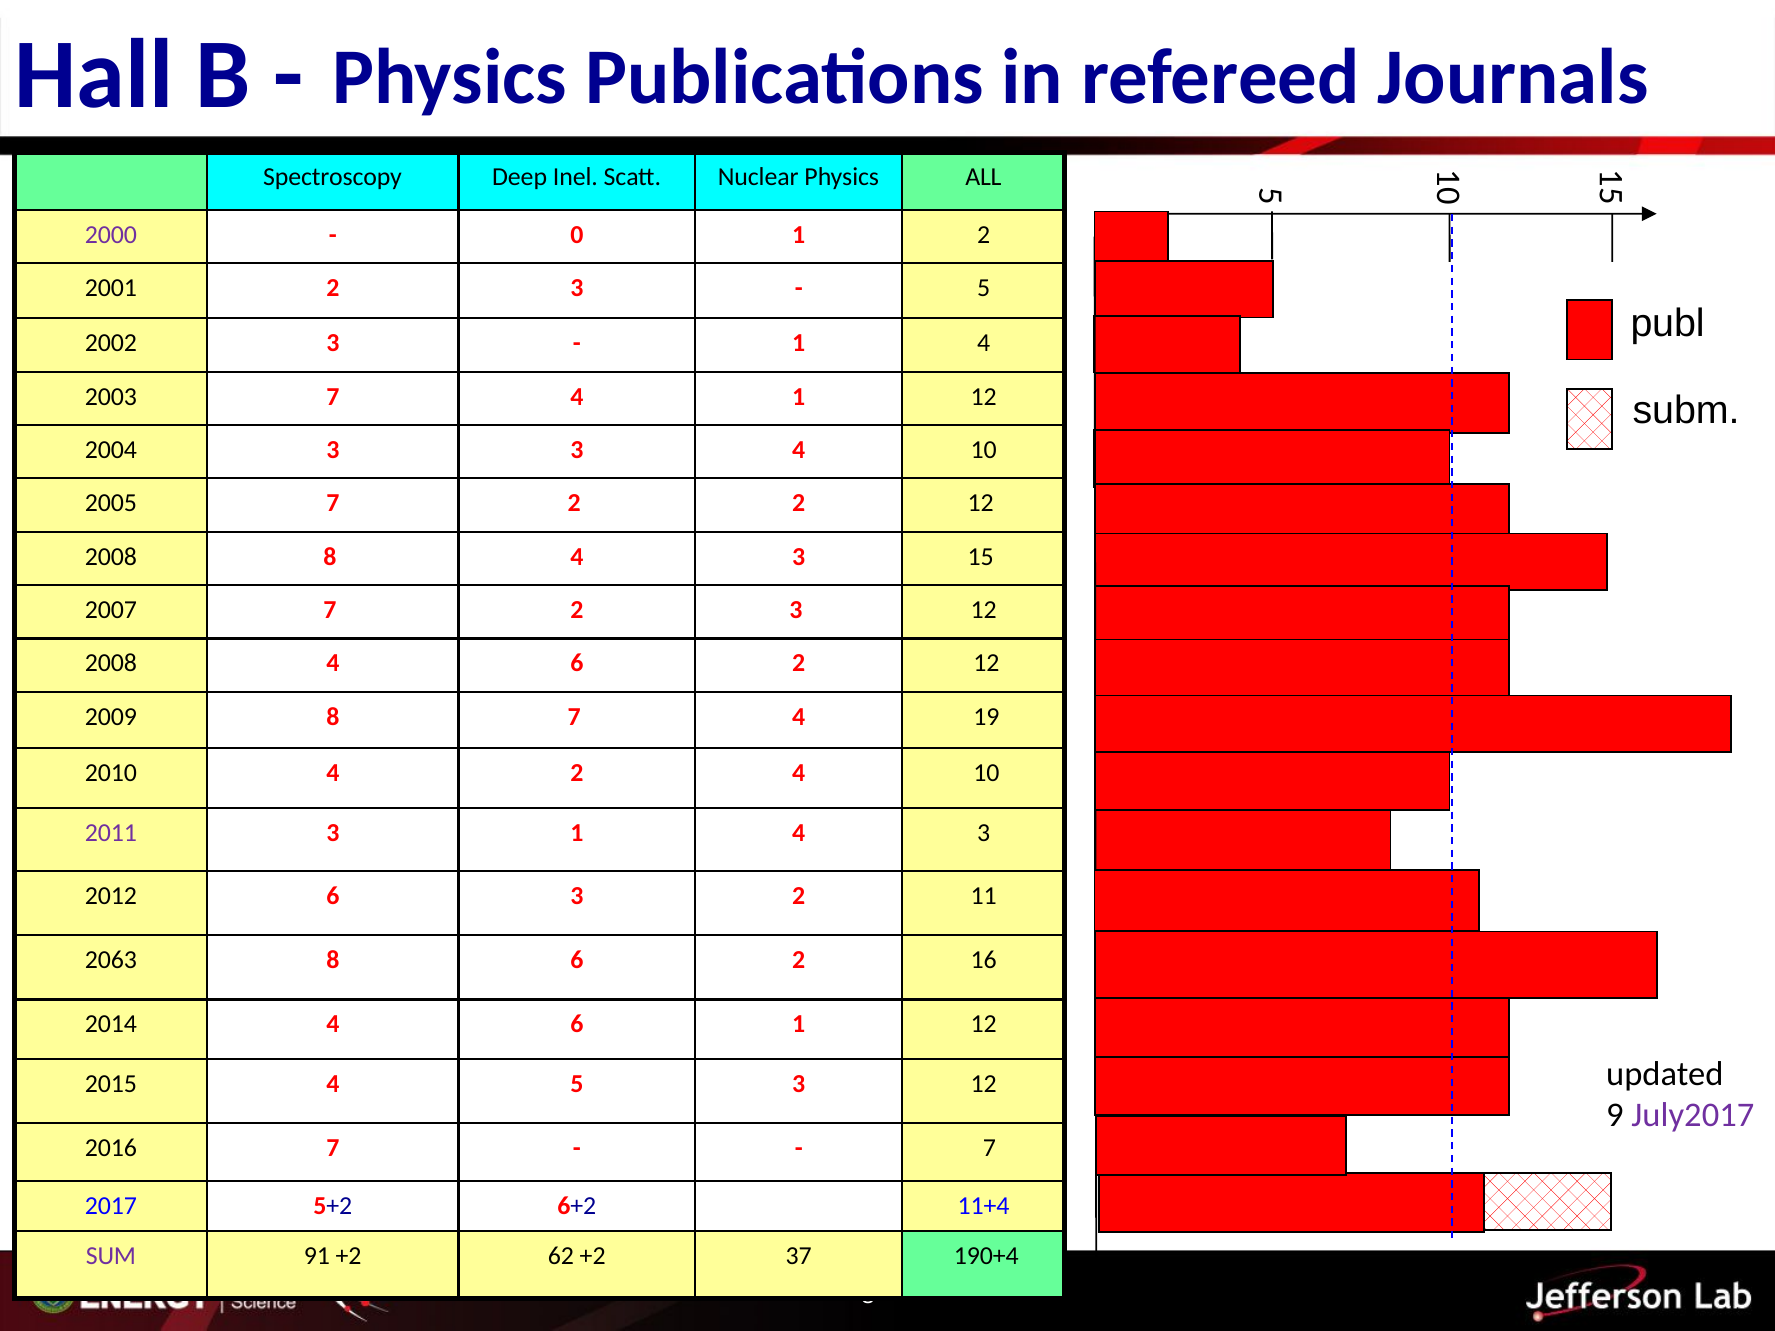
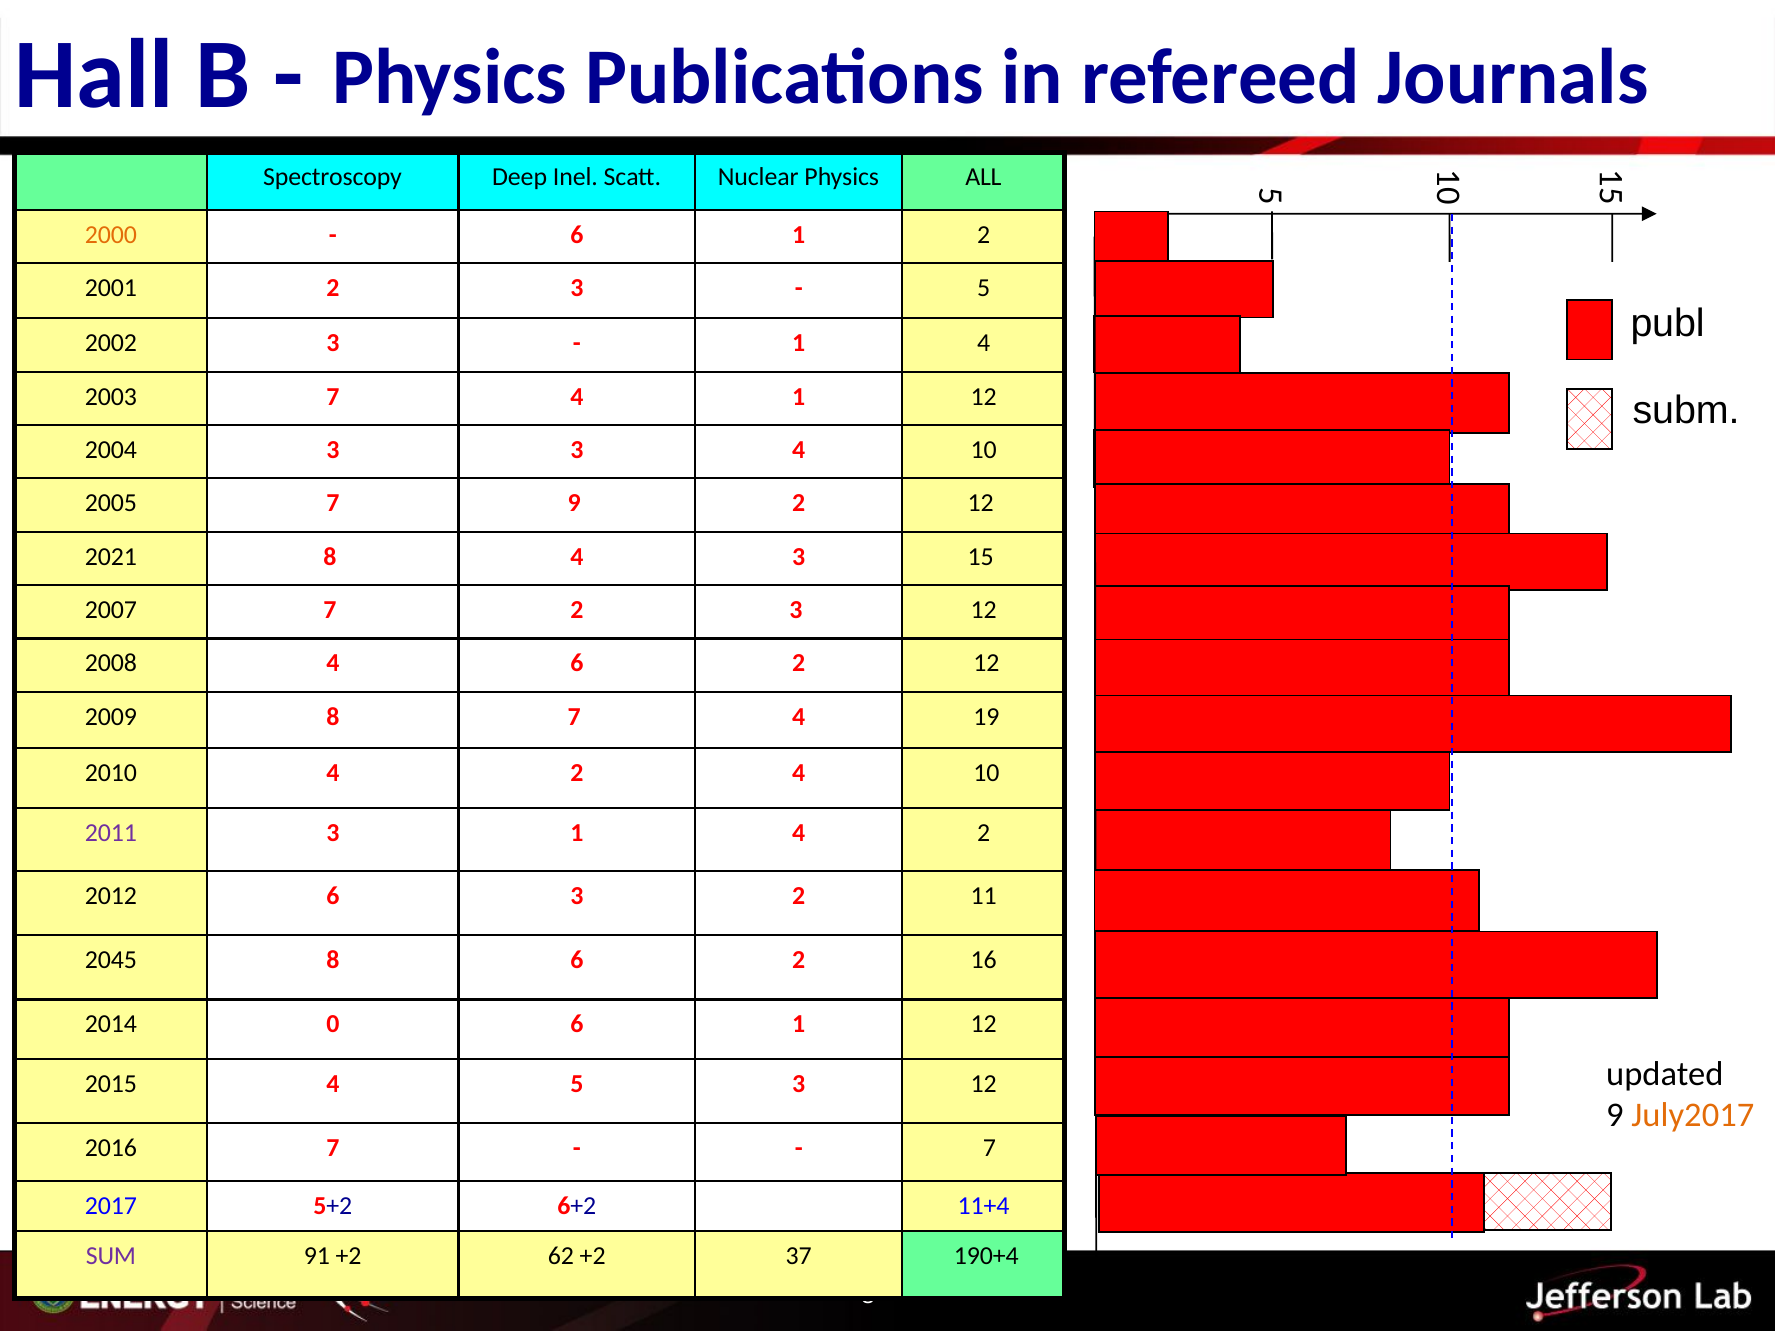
2000 colour: purple -> orange (111, 235)
0: 0 -> 6 (577, 235)
2005 7 2: 2 -> 9 (574, 503)
2008: 2008 -> 2021 (111, 557)
1 4 3: 3 -> 2 (984, 833)
2063: 2063 -> 2045 (111, 960)
2014 4: 4 -> 0 (333, 1025)
July2017 colour: purple -> orange (1693, 1116)
